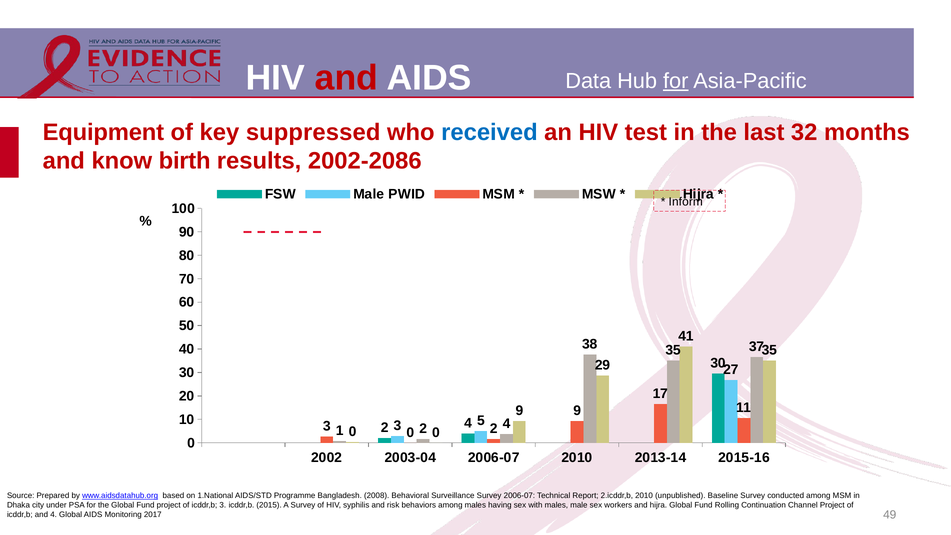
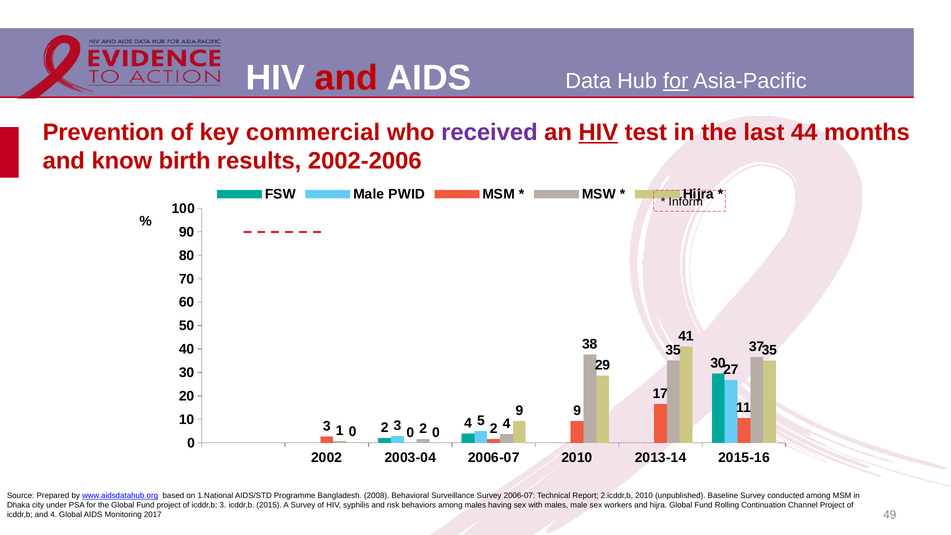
Equipment: Equipment -> Prevention (103, 132)
suppressed: suppressed -> commercial (313, 132)
received colour: blue -> purple (489, 132)
HIV underline: none -> present (598, 132)
32: 32 -> 44 (804, 132)
2002-2086: 2002-2086 -> 2002-2006 (365, 161)
